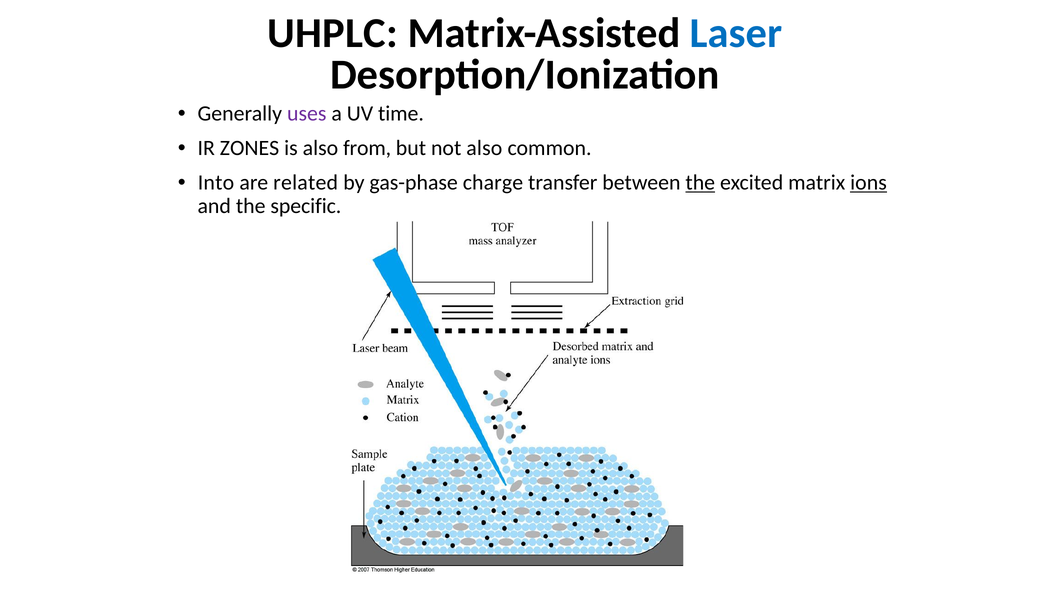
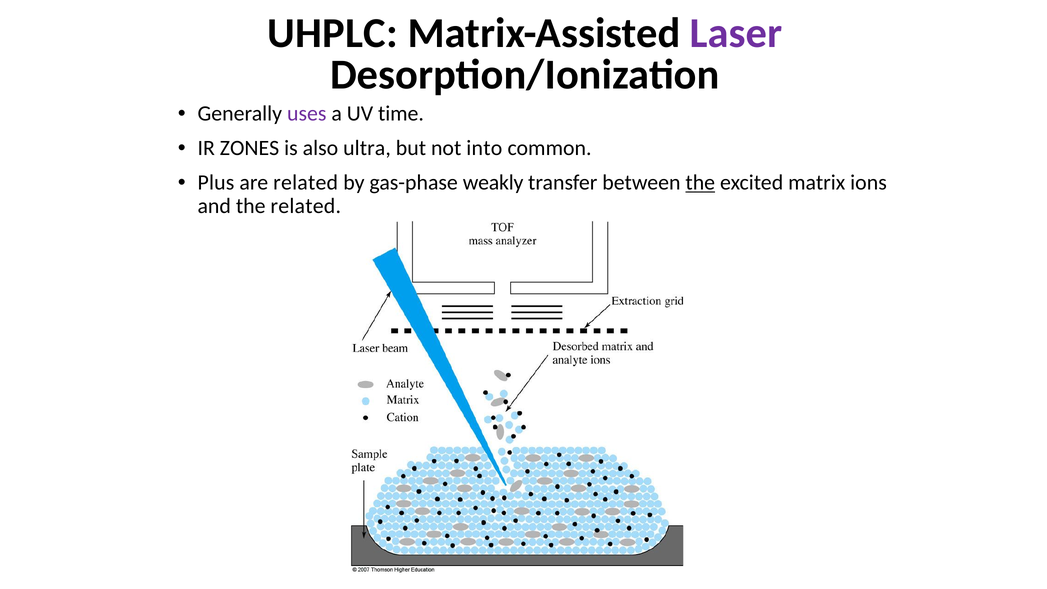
Laser colour: blue -> purple (736, 33)
from: from -> ultra (367, 148)
not also: also -> into (484, 148)
Into: Into -> Plus (216, 183)
charge: charge -> weakly (493, 183)
ions underline: present -> none (868, 183)
the specific: specific -> related (306, 206)
